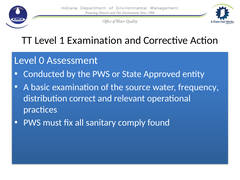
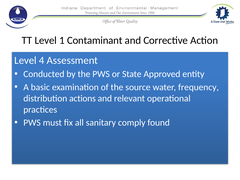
1 Examination: Examination -> Contaminant (95, 40)
0: 0 -> 4 (42, 60)
correct: correct -> actions (82, 98)
